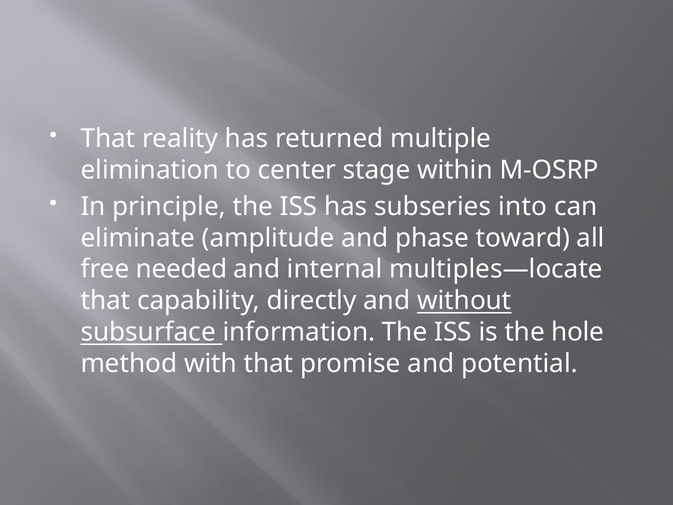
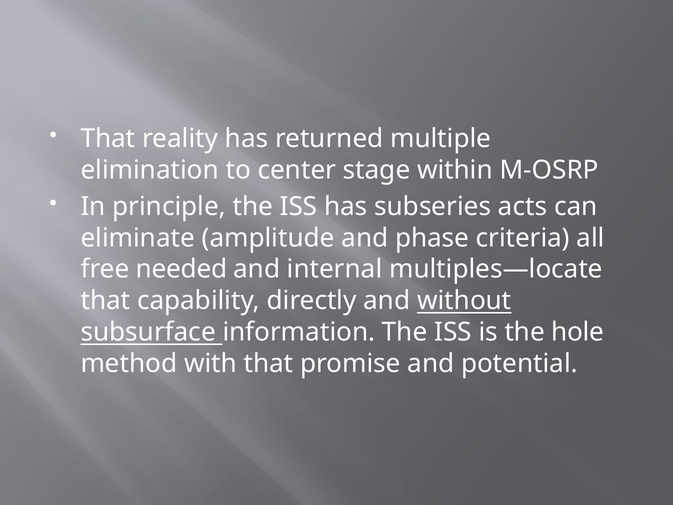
into: into -> acts (523, 207)
toward: toward -> criteria (523, 238)
